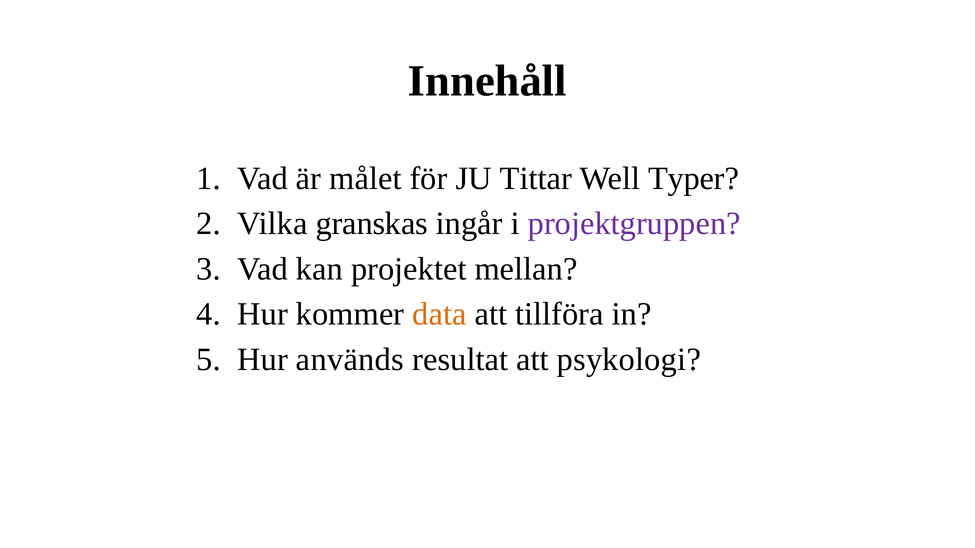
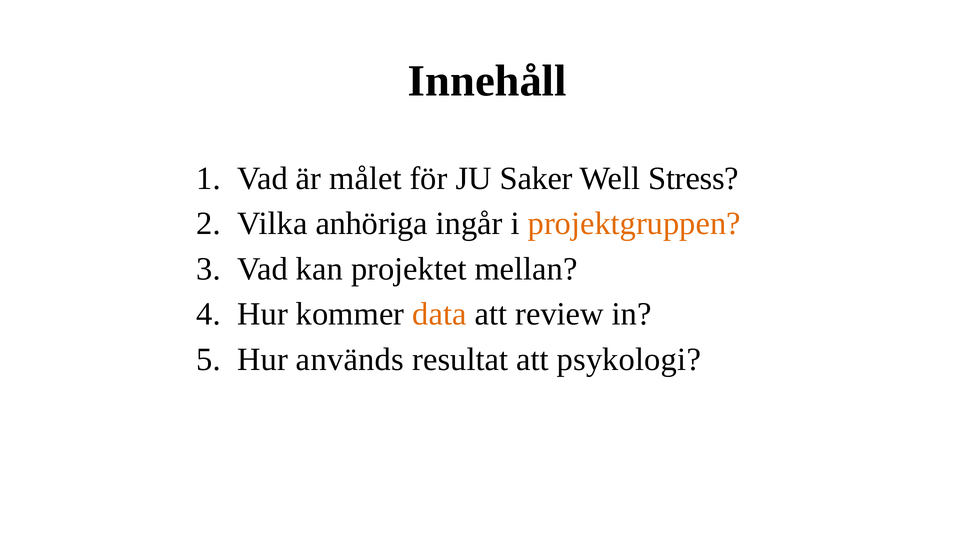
Tittar: Tittar -> Saker (536, 179)
Typer: Typer -> Stress (694, 179)
granskas: granskas -> anhöriga (372, 224)
projektgruppen colour: purple -> orange (634, 224)
tillföra: tillföra -> review (559, 314)
